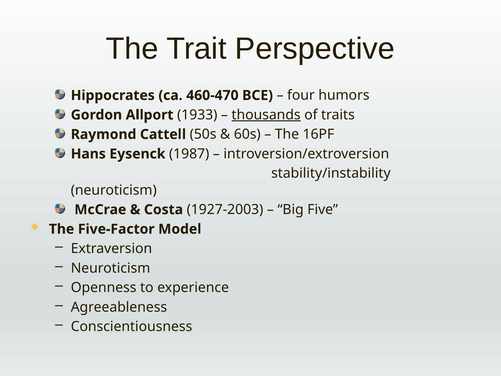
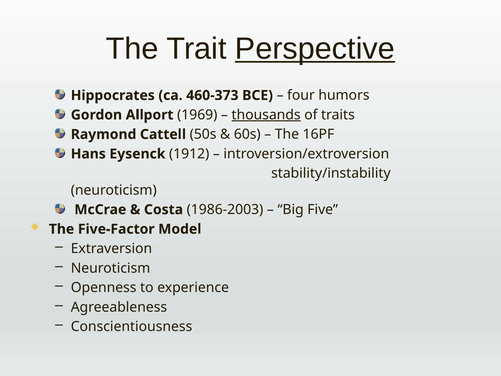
Perspective underline: none -> present (315, 49)
460-470: 460-470 -> 460-373 (212, 95)
1933: 1933 -> 1969 (197, 115)
1987: 1987 -> 1912 (189, 154)
1927-2003: 1927-2003 -> 1986-2003 (225, 209)
